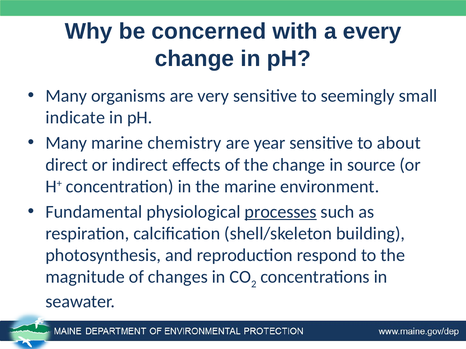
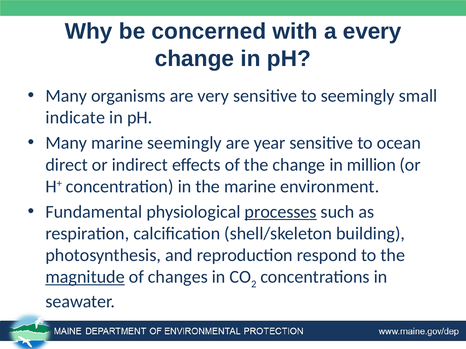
marine chemistry: chemistry -> seemingly (184, 143)
about: about -> ocean (399, 143)
source: source -> million (371, 165)
magnitude underline: none -> present (85, 277)
